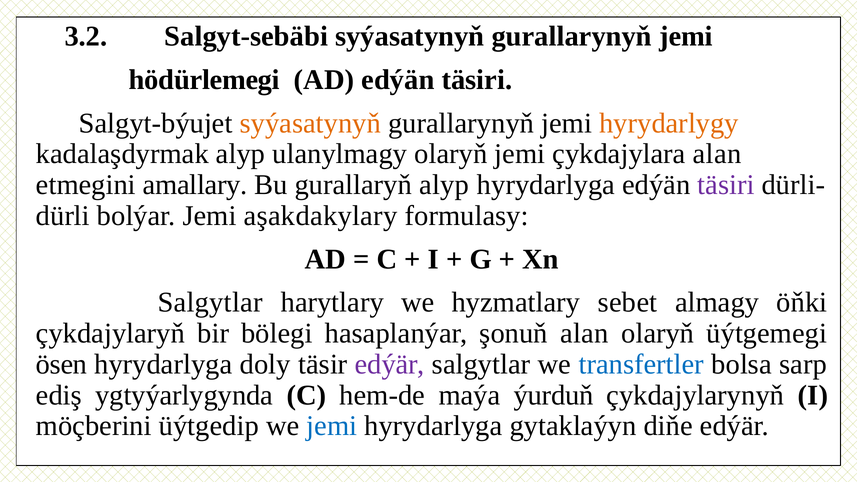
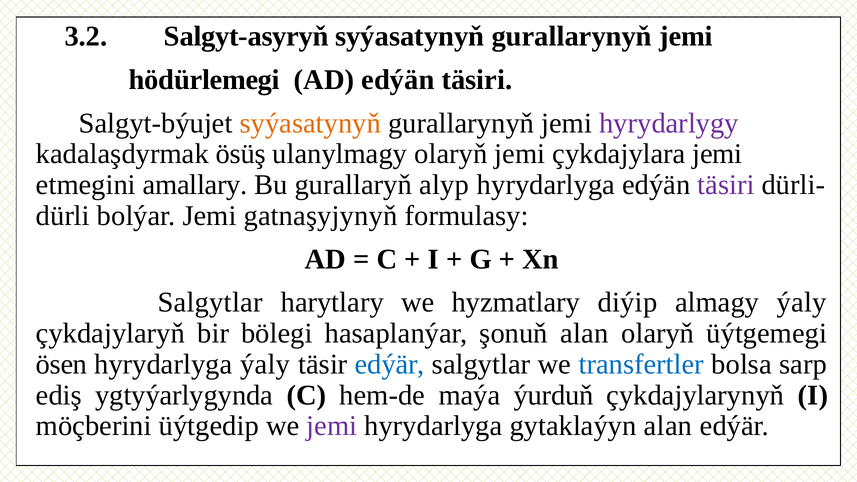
Salgyt-sebäbi: Salgyt-sebäbi -> Salgyt-asyryň (246, 36)
hyrydarlygy colour: orange -> purple (669, 123)
kadalaşdyrmak alyp: alyp -> ösüş (241, 154)
çykdajylara alan: alan -> jemi (717, 154)
aşakdakylary: aşakdakylary -> gatnaşyjynyň (321, 216)
sebet: sebet -> diýip (628, 303)
almagy öňki: öňki -> ýaly (802, 303)
hyrydarlyga doly: doly -> ýaly (265, 364)
edýär colour: purple -> blue (390, 364)
jemi colour: blue -> purple (332, 426)
gytaklaýyn diňe: diňe -> alan (668, 426)
